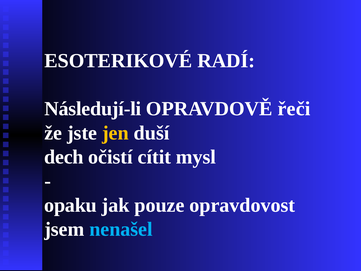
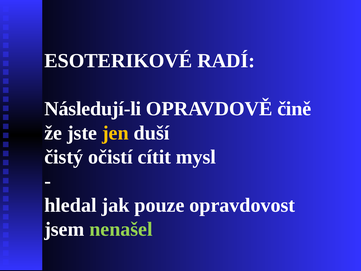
řeči: řeči -> čině (294, 109)
dech: dech -> čistý (64, 157)
opaku: opaku -> hledal (70, 205)
nenašel colour: light blue -> light green (121, 229)
